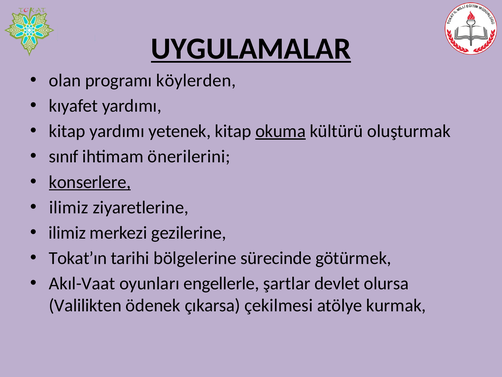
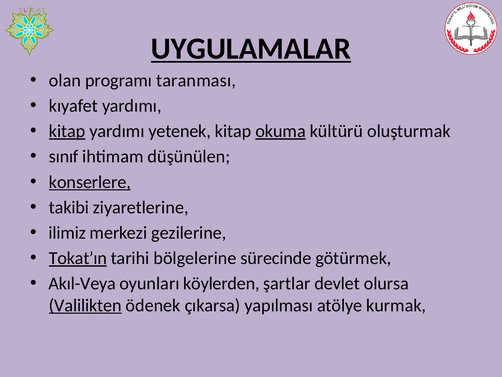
köylerden: köylerden -> taranması (196, 80)
kitap underline: none -> present (67, 131)
önerilerini: önerilerini -> düşünülen (189, 156)
ilimiz: ilimiz -> takibi (69, 207)
Tokat’ın underline: none -> present (78, 258)
Akıl-Vaat: Akıl-Vaat -> Akıl-Veya (82, 283)
engellerle: engellerle -> köylerden (221, 283)
Valilikten underline: none -> present (85, 305)
çekilmesi: çekilmesi -> yapılması (279, 305)
